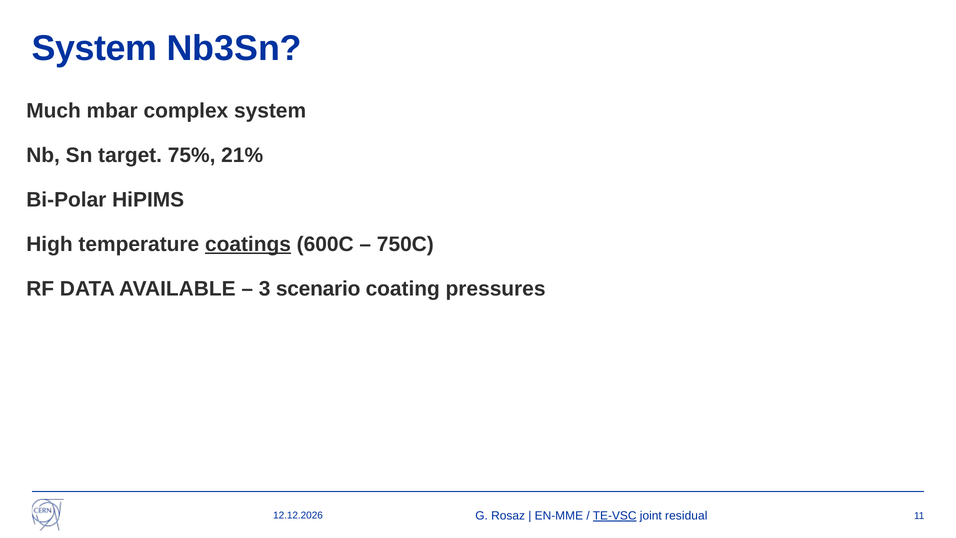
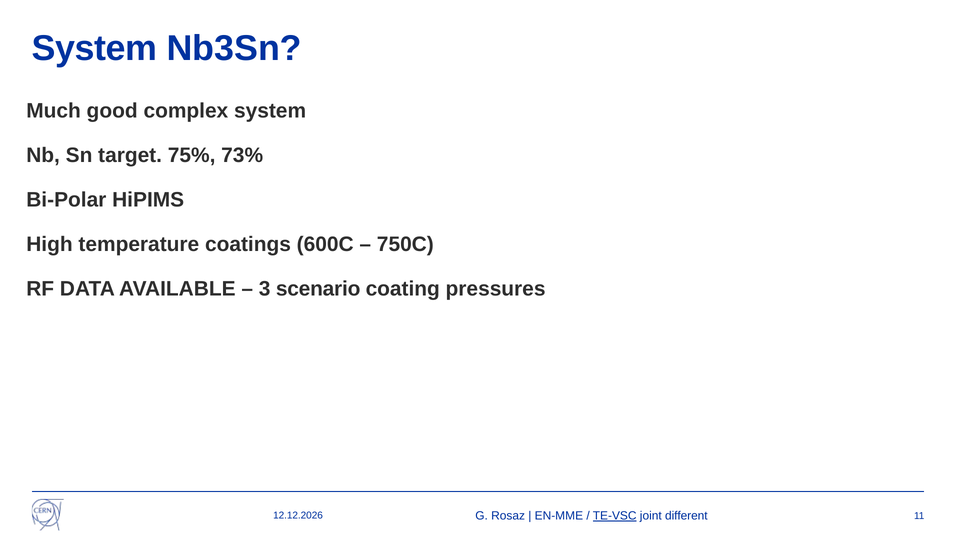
mbar: mbar -> good (112, 111)
21%: 21% -> 73% (242, 155)
coatings underline: present -> none (248, 244)
residual: residual -> different (686, 516)
